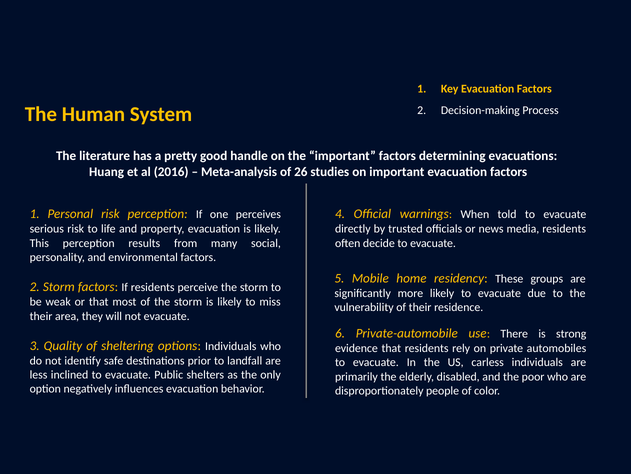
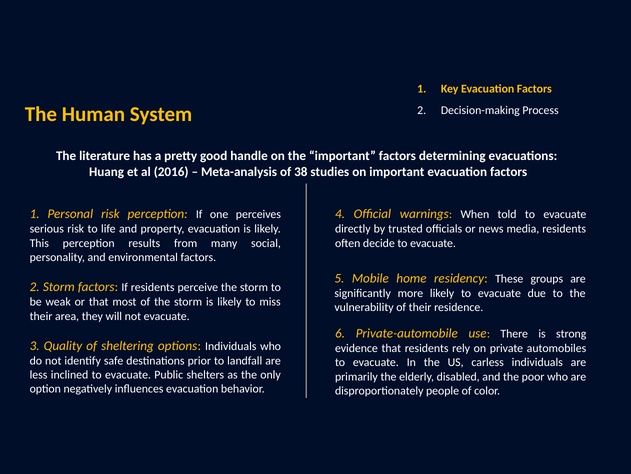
26: 26 -> 38 (301, 172)
